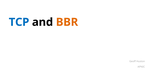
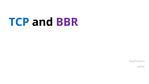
BBR colour: orange -> purple (67, 22)
